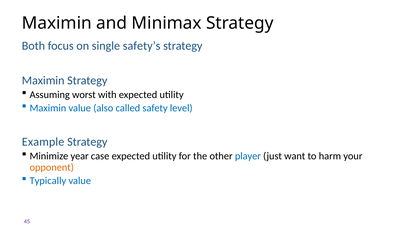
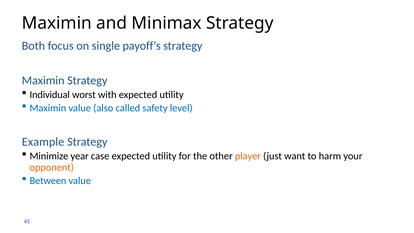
safety’s: safety’s -> payoff’s (142, 46)
Assuming: Assuming -> Individual (50, 95)
player colour: blue -> orange (248, 156)
Typically: Typically -> Between (48, 180)
